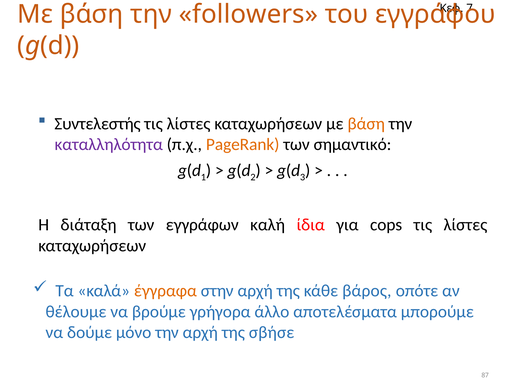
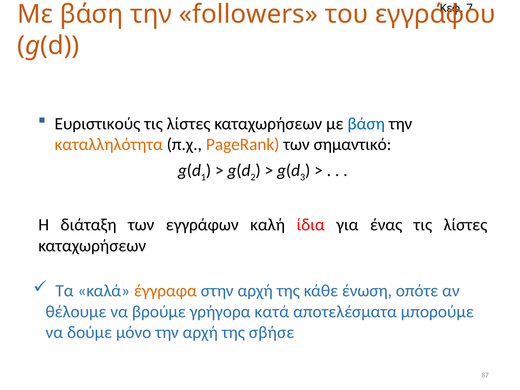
Συντελεστής: Συντελεστής -> Ευριστικούς (97, 124)
βάση colour: orange -> blue (366, 124)
καταλληλότητα colour: purple -> orange (109, 145)
cops: cops -> ένας (386, 225)
βάρος: βάρος -> ένωση (367, 291)
άλλο: άλλο -> κατά (272, 312)
